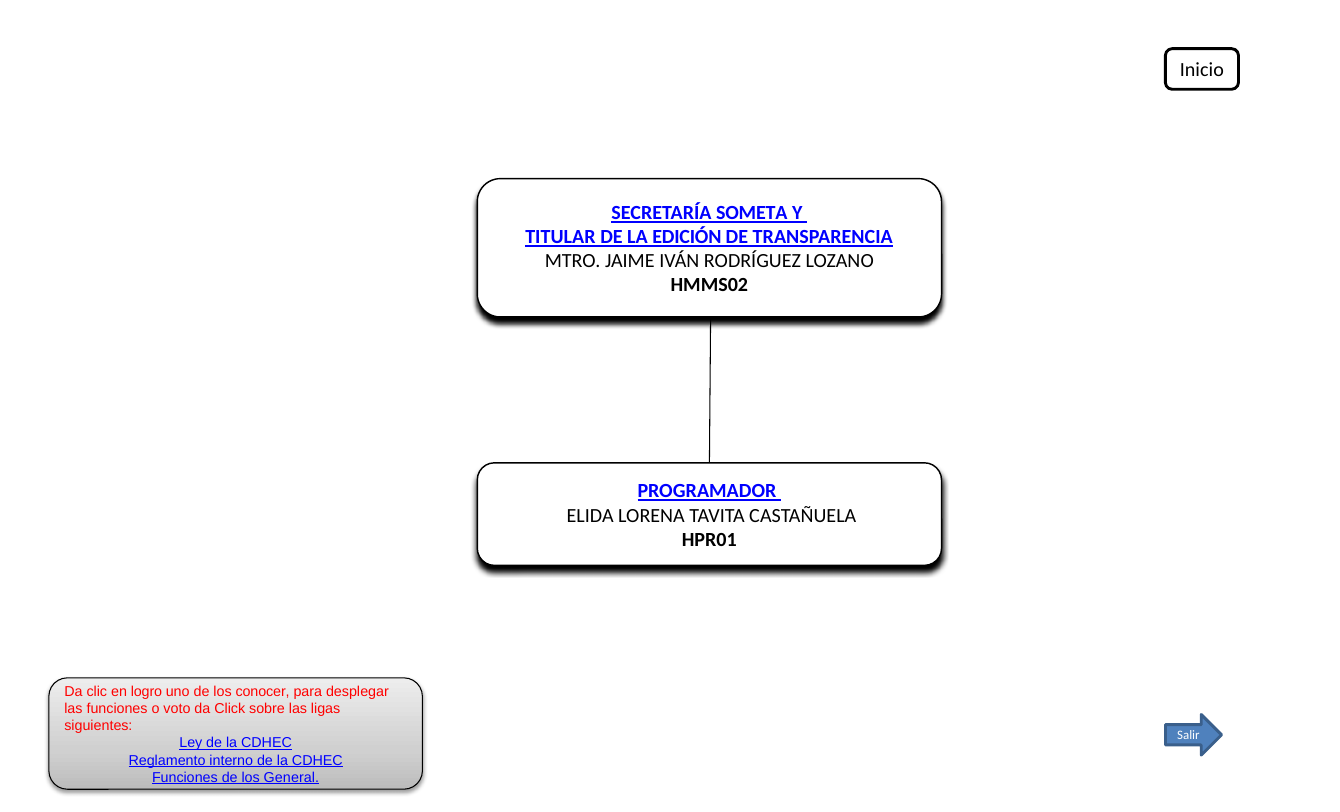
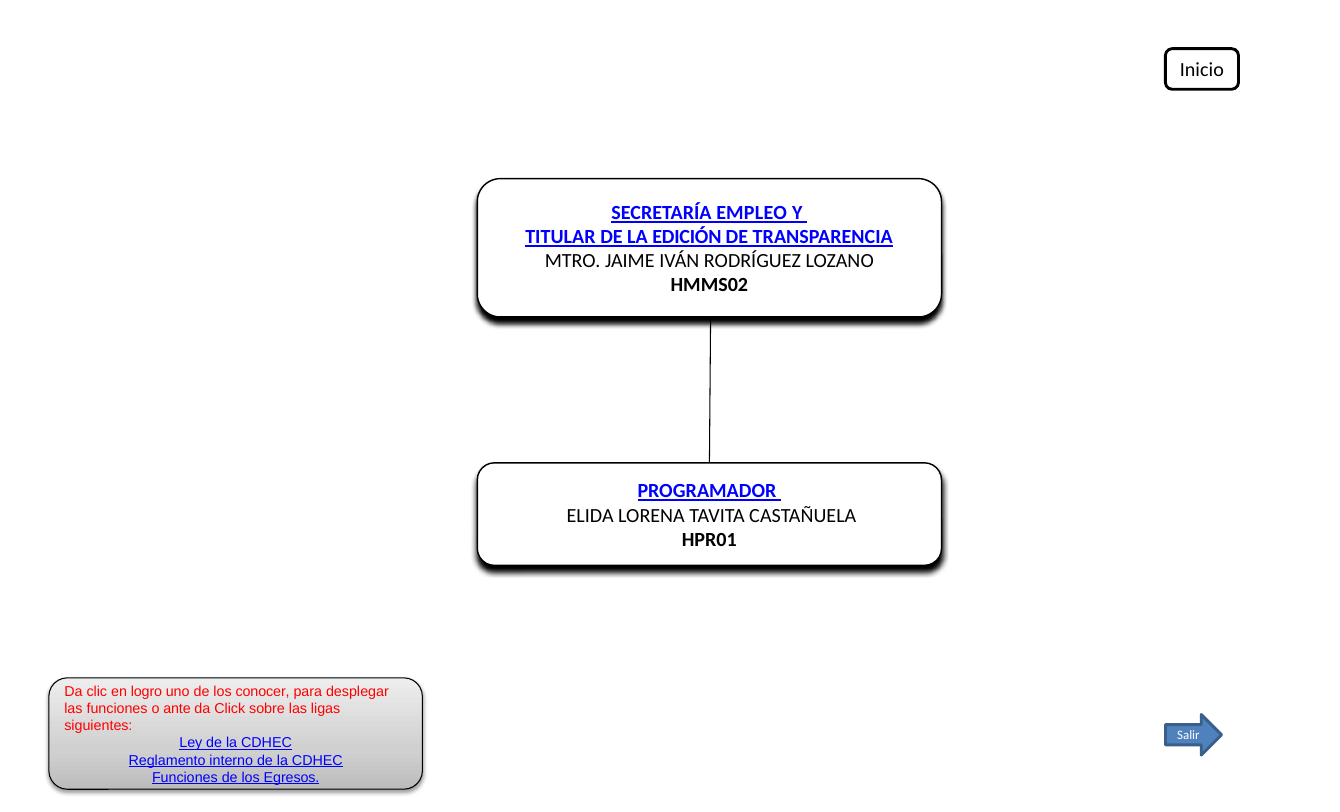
SOMETA: SOMETA -> EMPLEO (752, 213)
voto: voto -> ante (177, 709)
General: General -> Egresos (292, 778)
